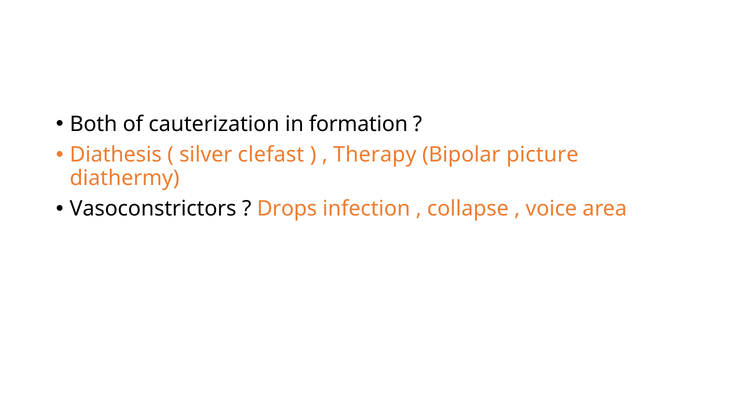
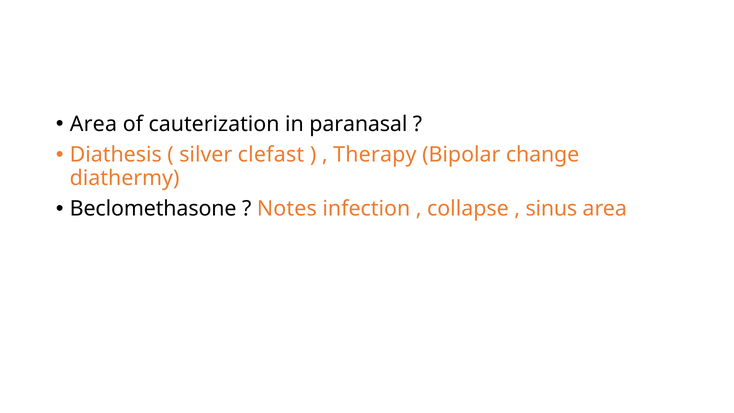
Both: Both -> Area (93, 124)
formation: formation -> paranasal (358, 124)
picture: picture -> change (543, 155)
Vasoconstrictors: Vasoconstrictors -> Beclomethasone (153, 209)
Drops: Drops -> Notes (287, 209)
voice: voice -> sinus (551, 209)
